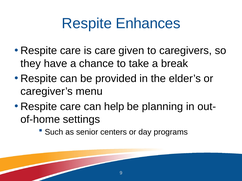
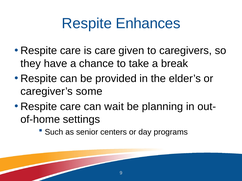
menu: menu -> some (89, 92)
help: help -> wait (114, 107)
